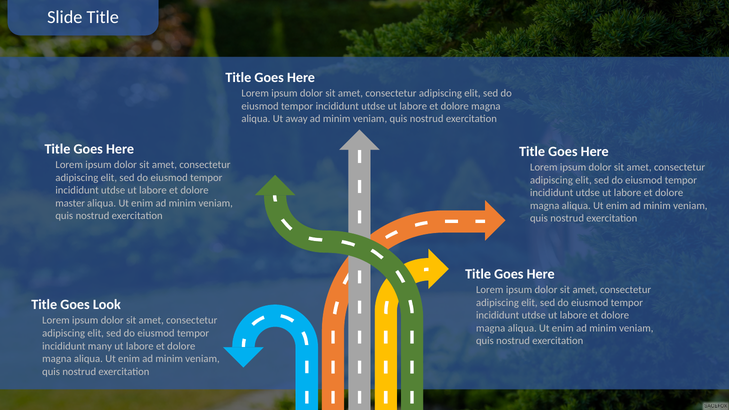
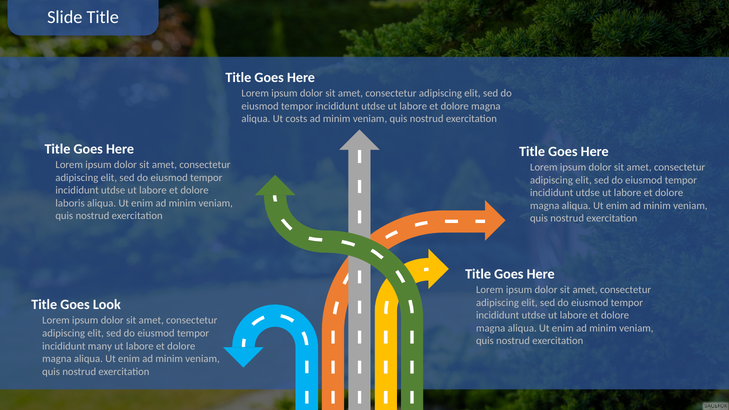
away: away -> costs (296, 119)
master: master -> laboris (70, 203)
